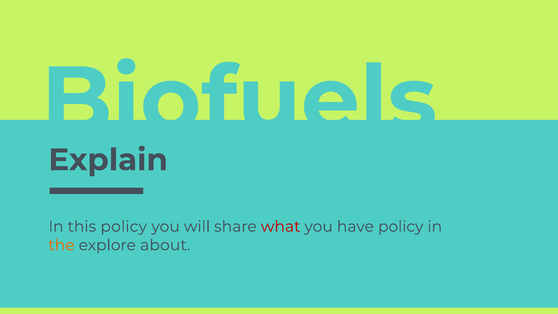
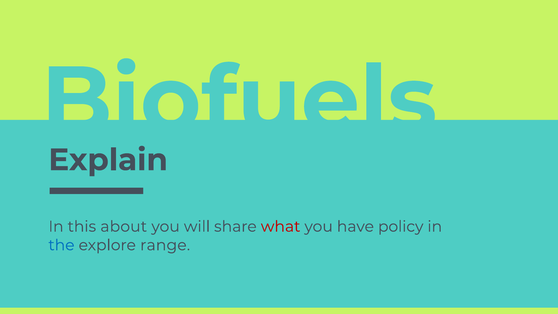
this policy: policy -> about (124, 226)
the colour: orange -> blue (61, 245)
about: about -> range (165, 245)
